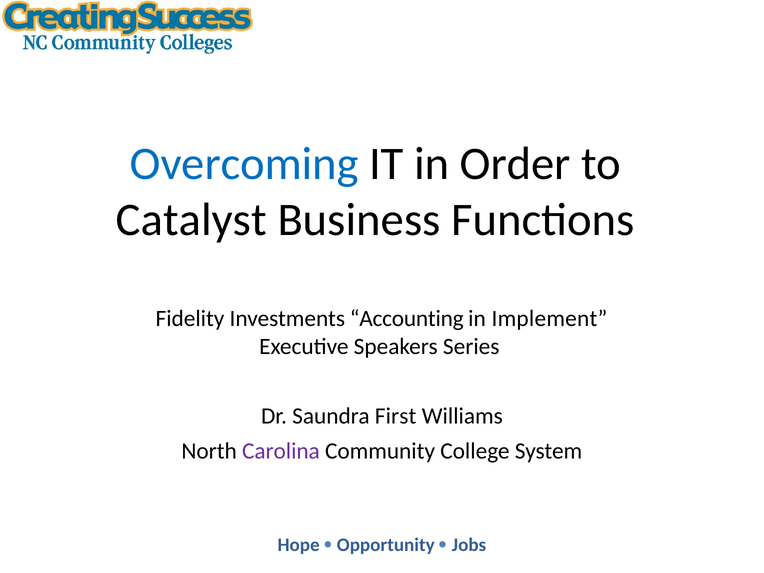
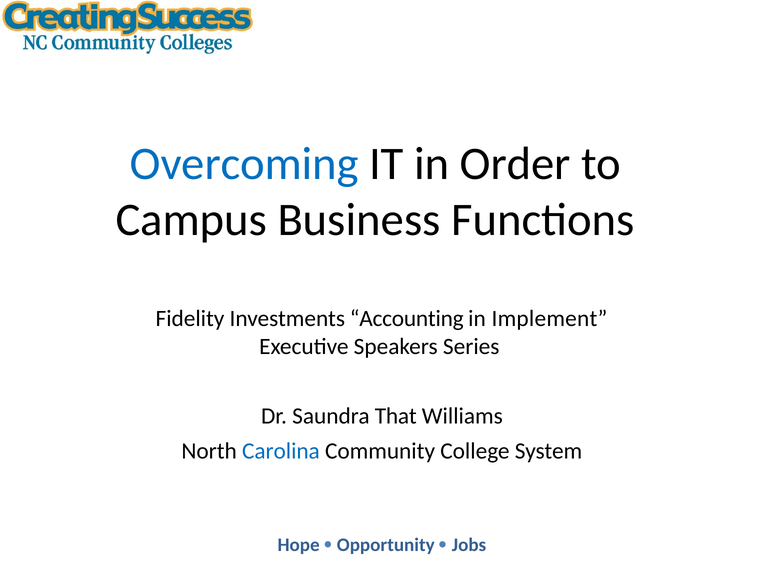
Catalyst: Catalyst -> Campus (191, 220)
First: First -> That (396, 416)
Carolina colour: purple -> blue (281, 451)
